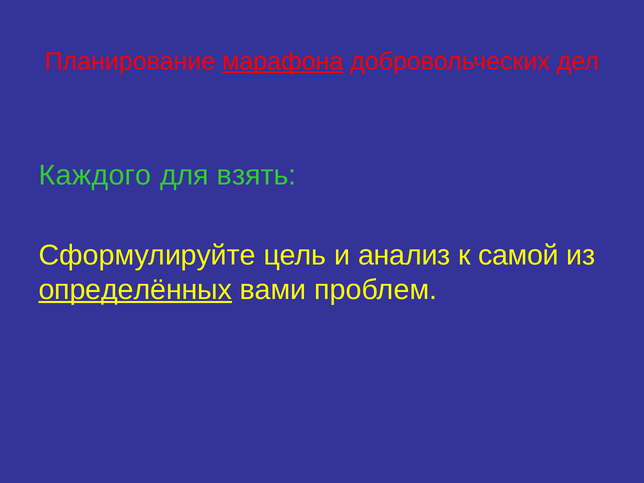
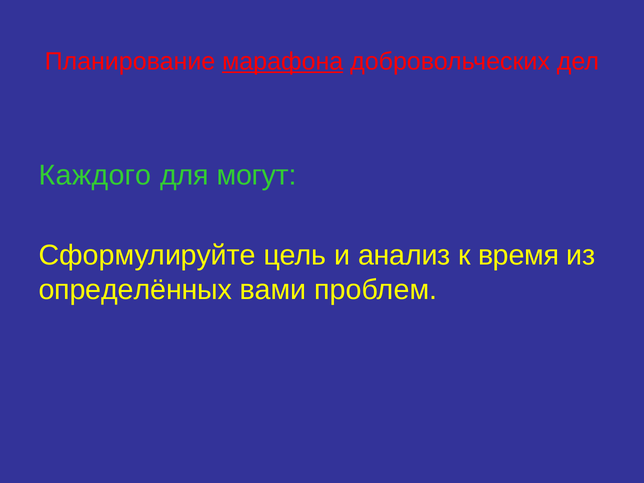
взять: взять -> могут (257, 175)
самой: самой -> время (519, 255)
определённых underline: present -> none (135, 290)
